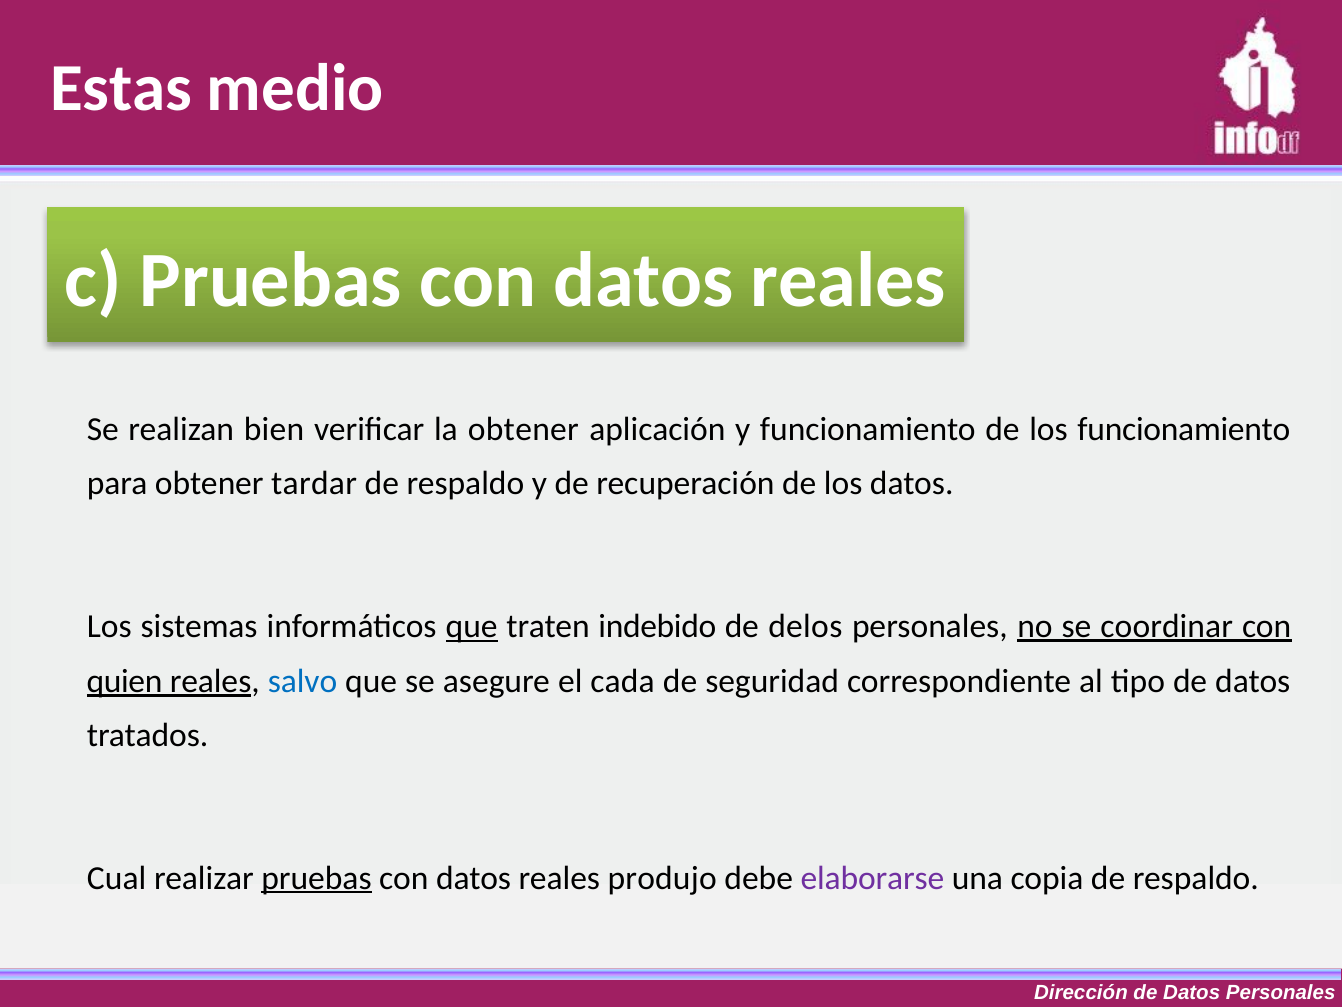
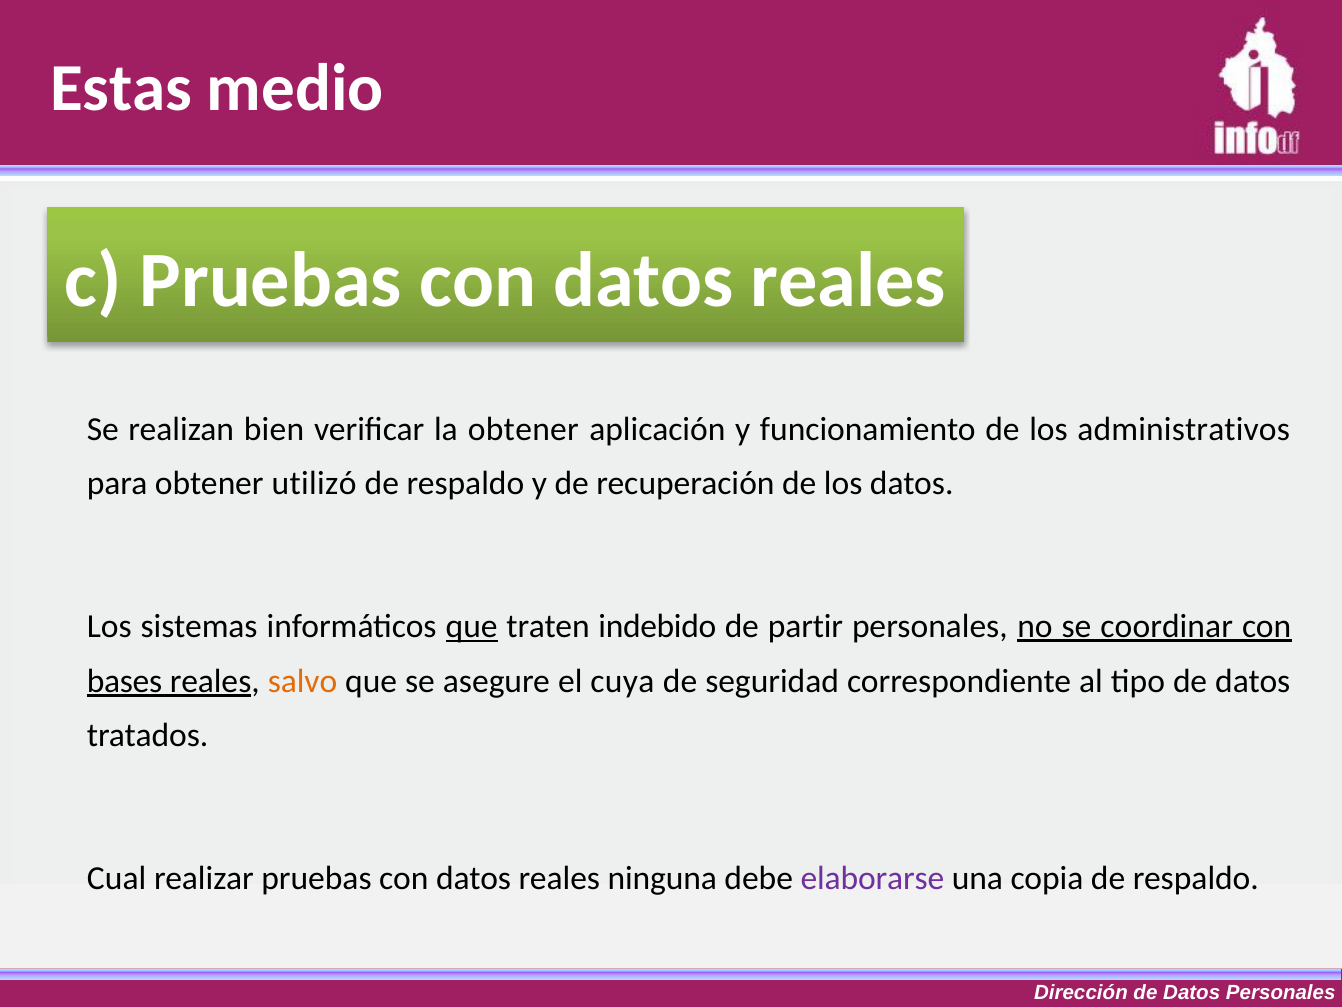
los funcionamiento: funcionamiento -> administrativos (1184, 429)
tardar: tardar -> utilizó (314, 484)
delos: delos -> partir (806, 626)
quien: quien -> bases (125, 681)
salvo colour: blue -> orange (303, 681)
cada: cada -> cuya (622, 681)
pruebas underline: present -> none (316, 878)
produjo: produjo -> ninguna (662, 878)
